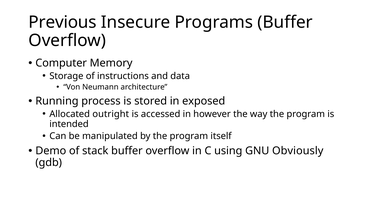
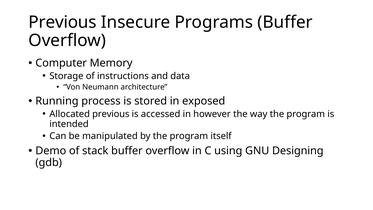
Allocated outright: outright -> previous (111, 114)
Obviously: Obviously -> Designing (298, 151)
